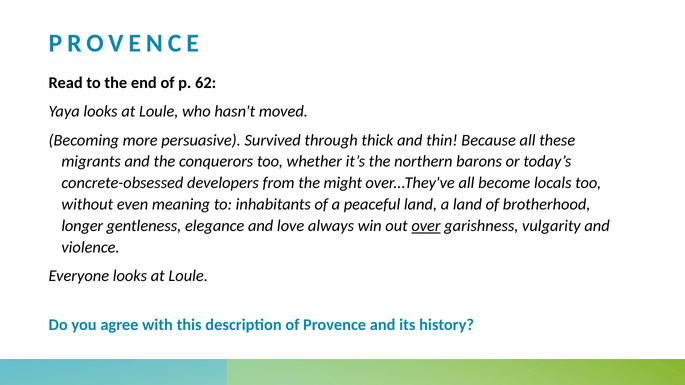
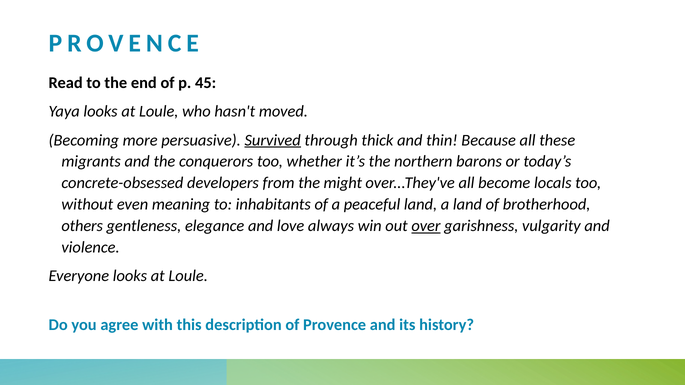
62: 62 -> 45 (206, 83)
Survived underline: none -> present (273, 140)
longer: longer -> others (82, 226)
